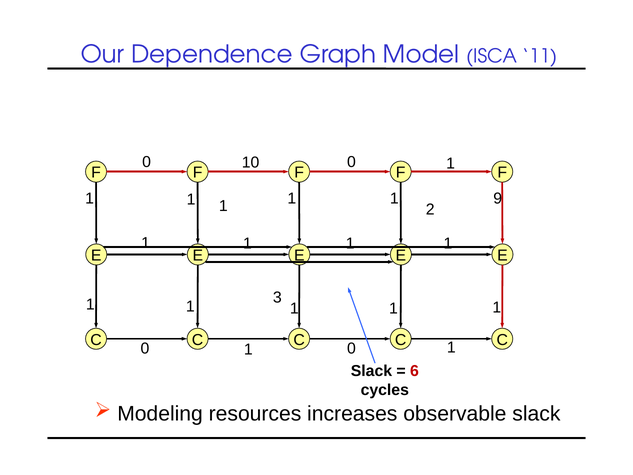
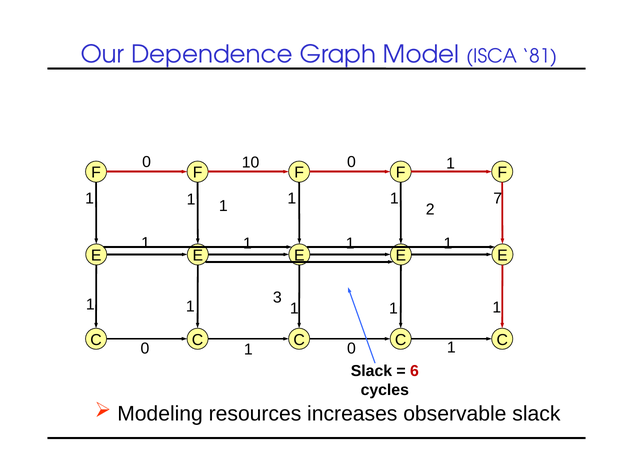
11: 11 -> 81 (540, 56)
9: 9 -> 7 (498, 198)
